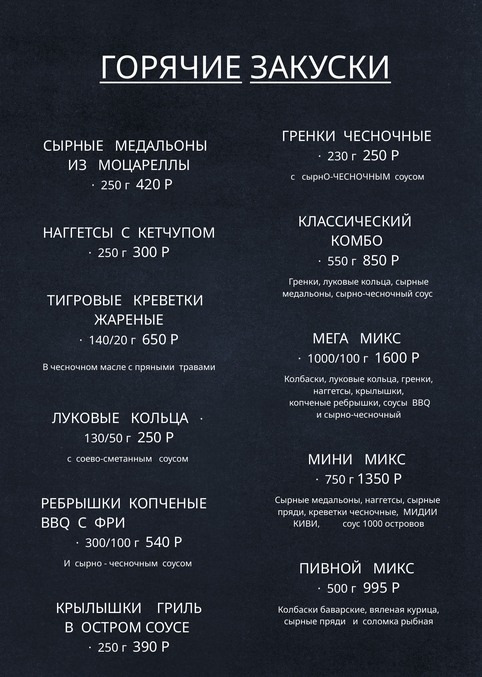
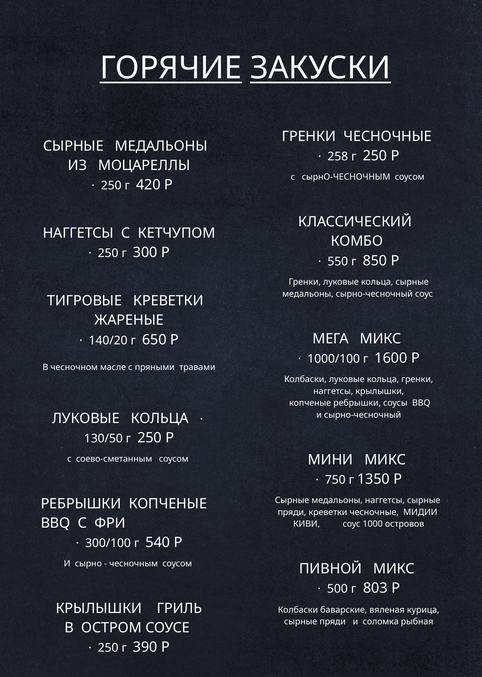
230: 230 -> 258 (338, 157)
995: 995 -> 803 (375, 589)
